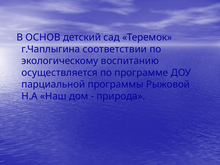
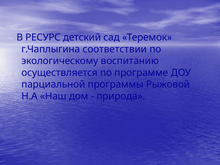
ОСНОВ: ОСНОВ -> РЕСУРС (43, 37)
